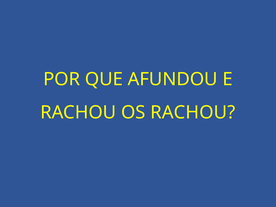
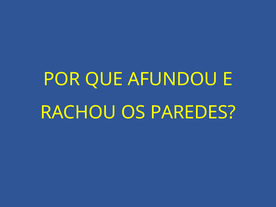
OS RACHOU: RACHOU -> PAREDES (193, 112)
